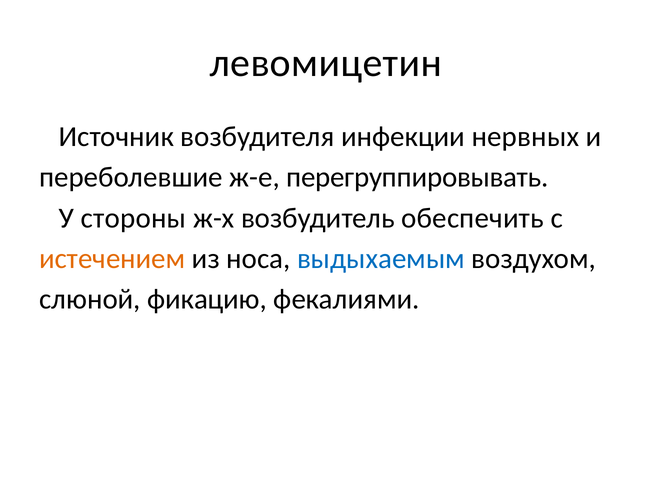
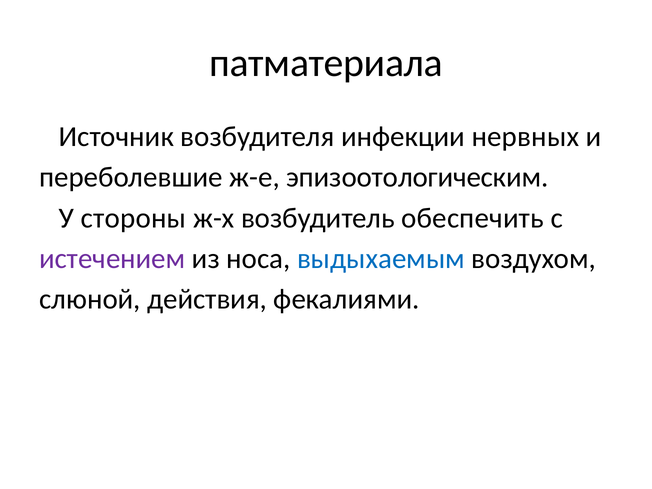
левомицетин: левомицетин -> патматериала (326, 63)
перегруппировывать: перегруппировывать -> эпизоотологическим (417, 177)
истечением colour: orange -> purple (112, 259)
фикацию: фикацию -> действия (207, 299)
